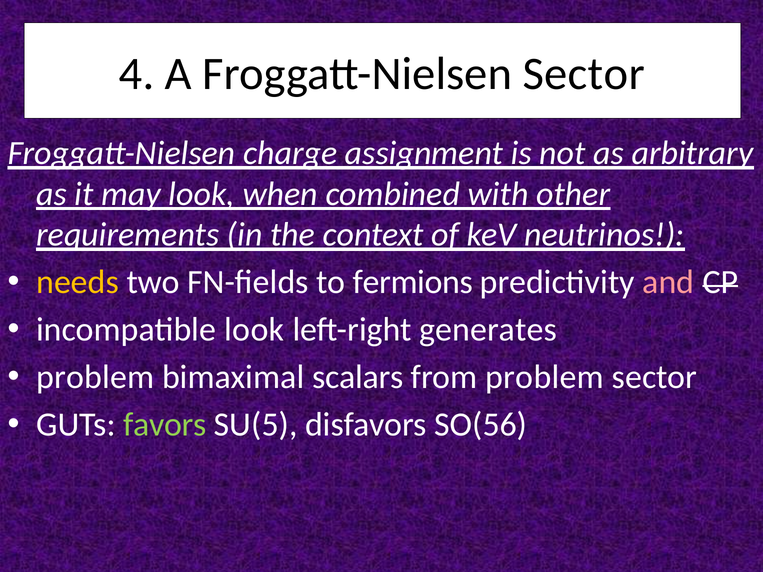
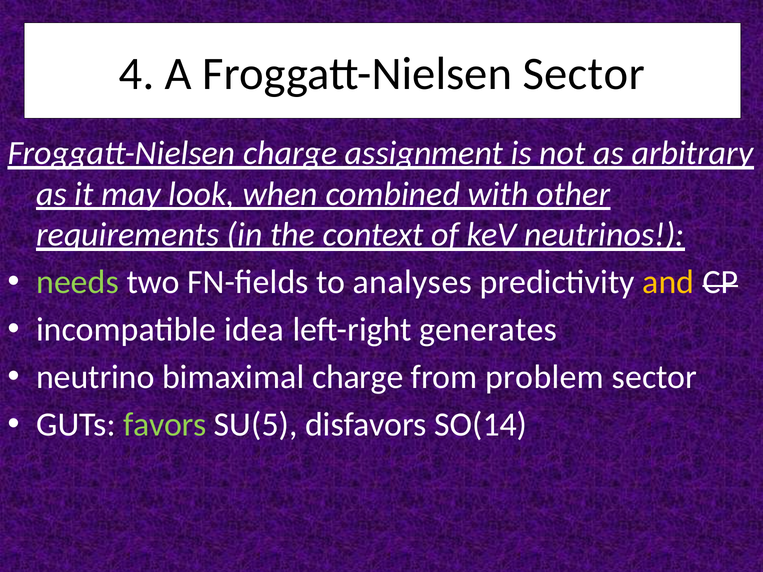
needs colour: yellow -> light green (78, 282)
fermions: fermions -> analyses (412, 282)
and colour: pink -> yellow (668, 282)
incompatible look: look -> idea (254, 330)
problem: problem -> neutrino (95, 377)
bimaximal scalars: scalars -> charge (358, 377)
SO(56: SO(56 -> SO(14 (481, 425)
